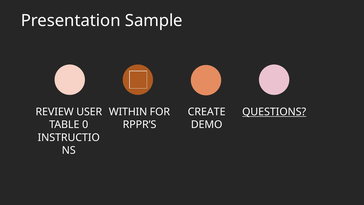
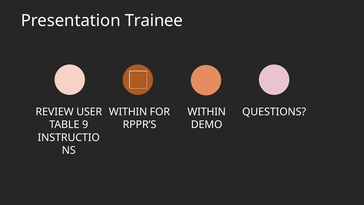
Sample: Sample -> Trainee (154, 21)
CREATE: CREATE -> WITHIN (207, 112)
QUESTIONS underline: present -> none (274, 112)
0: 0 -> 9 (85, 125)
